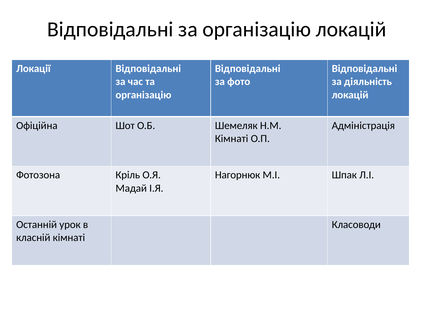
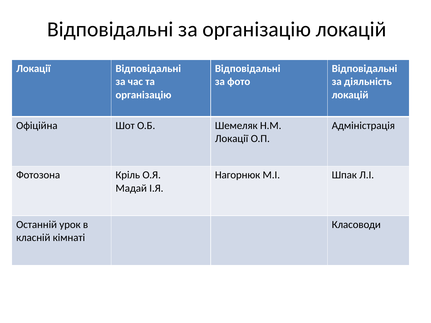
Кімнаті: Кімнаті -> Локації (232, 139)
